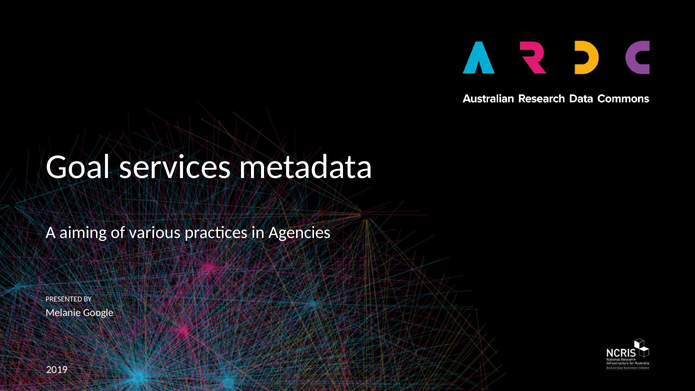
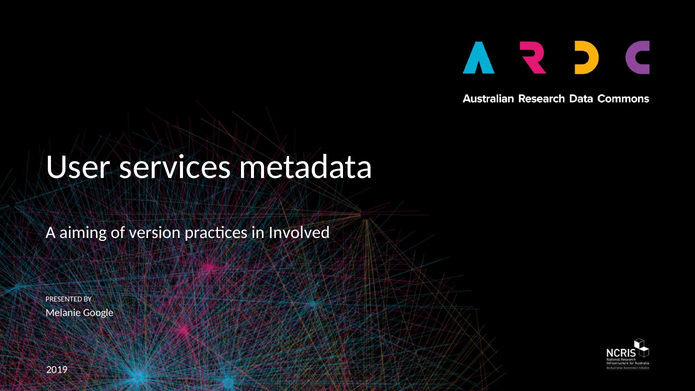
Goal: Goal -> User (78, 167)
various: various -> version (155, 233)
Agencies: Agencies -> Involved (299, 233)
